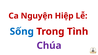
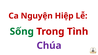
Sống colour: blue -> green (22, 32)
